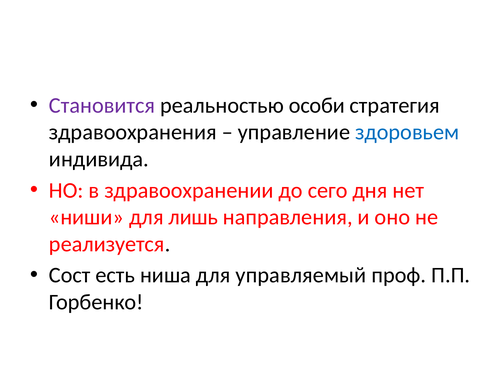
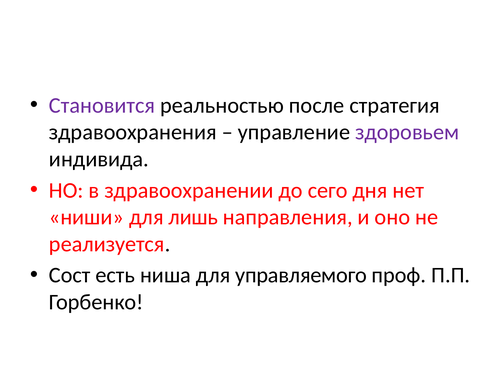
особи: особи -> после (317, 105)
здоровьем colour: blue -> purple (407, 132)
управляемый: управляемый -> управляемого (301, 275)
